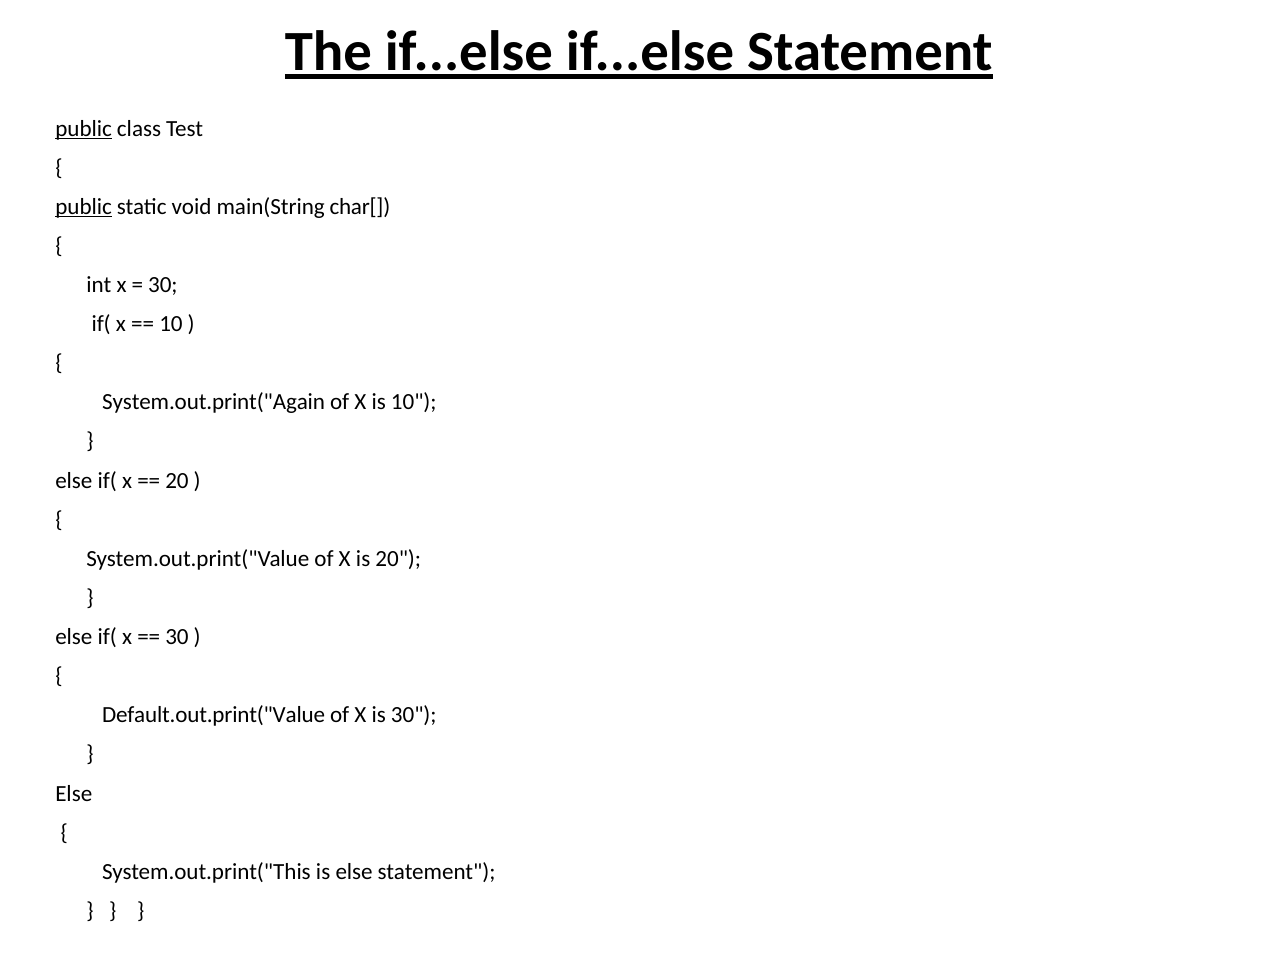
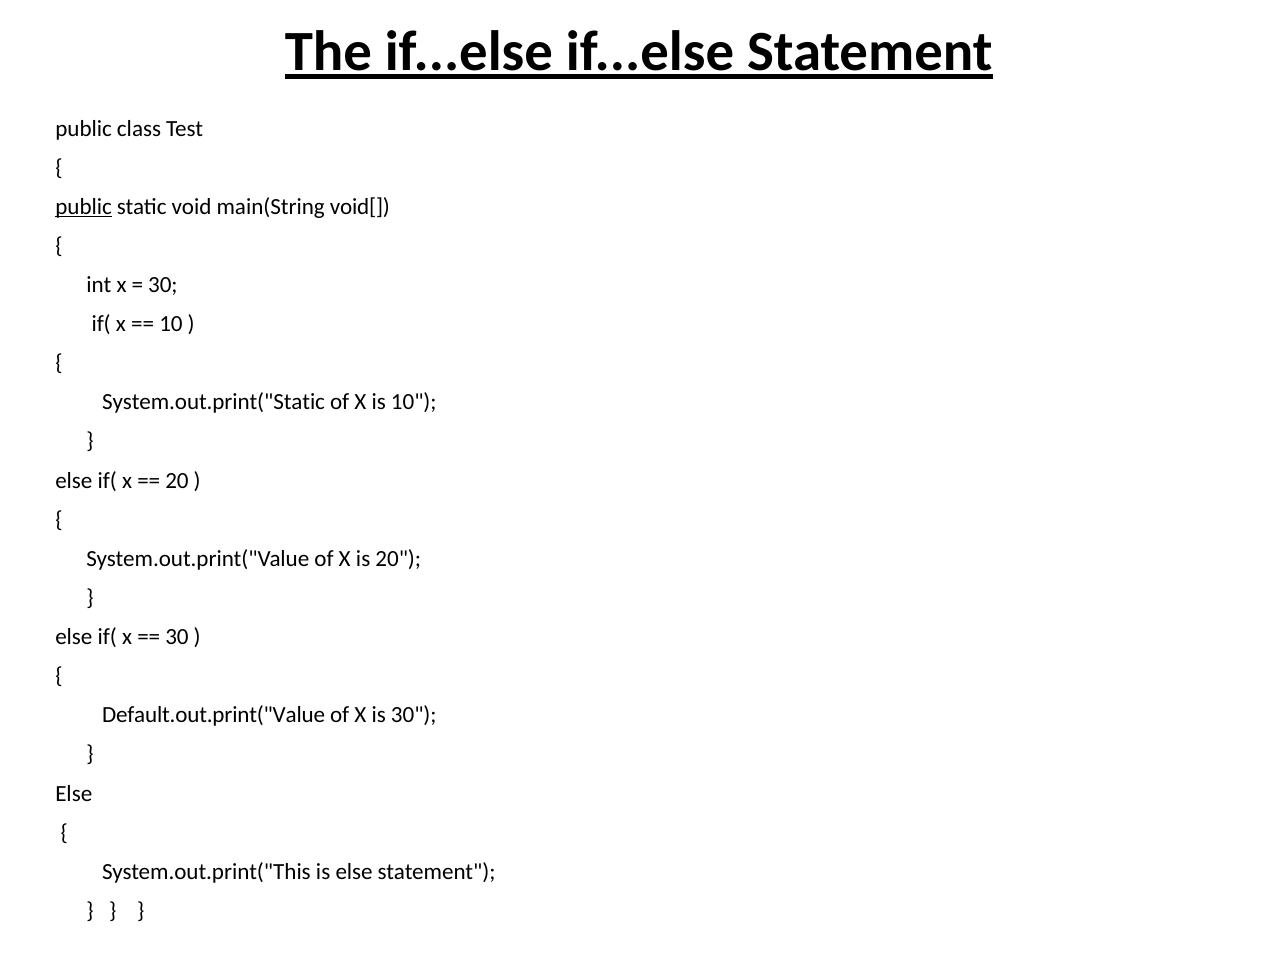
public underline: present -> none (84, 128)
char[: char[ -> void[ (360, 207)
System.out.print("Again: System.out.print("Again -> System.out.print("Static (214, 402)
